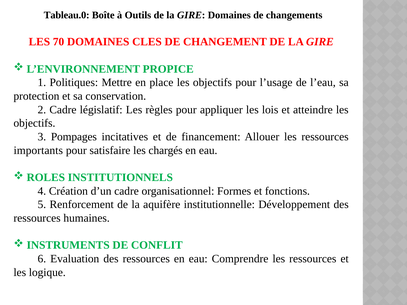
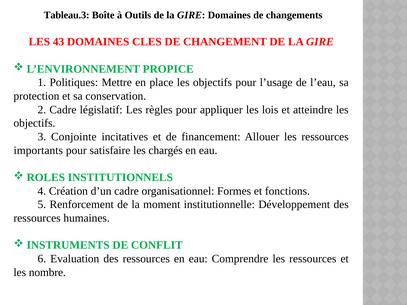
Tableau.0: Tableau.0 -> Tableau.3 (67, 15)
70: 70 -> 43 (59, 42)
Pompages: Pompages -> Conjointe (74, 137)
aquifère: aquifère -> moment (162, 205)
logique: logique -> nombre (47, 273)
